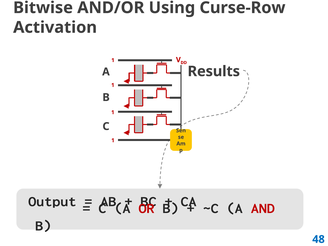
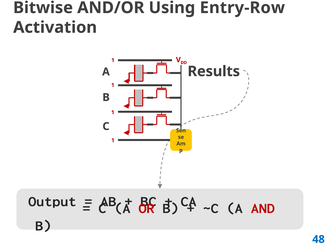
Curse-Row: Curse-Row -> Entry-Row (242, 8)
